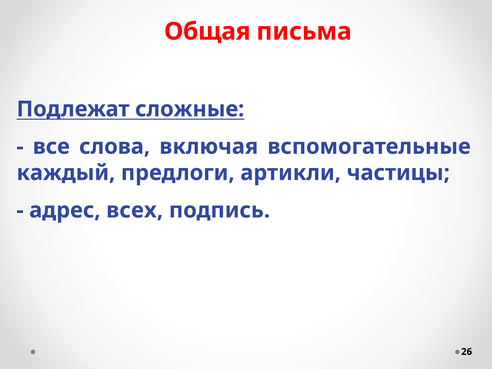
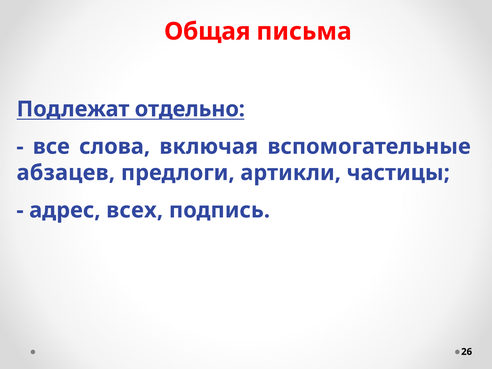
сложные: сложные -> отдельно (190, 109)
каждый: каждый -> абзацев (66, 173)
